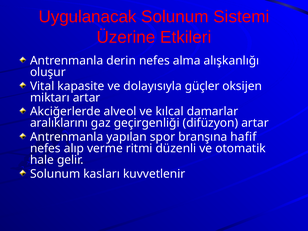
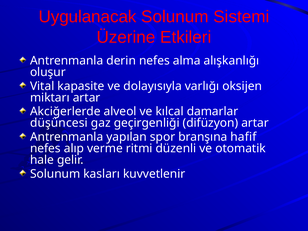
güçler: güçler -> varlığı (202, 86)
aralıklarını: aralıklarını -> düşüncesi (59, 123)
